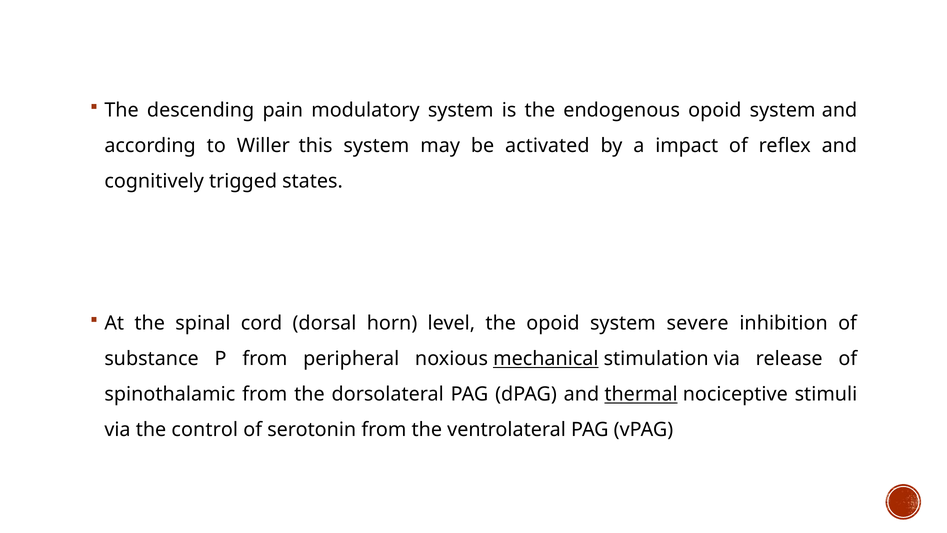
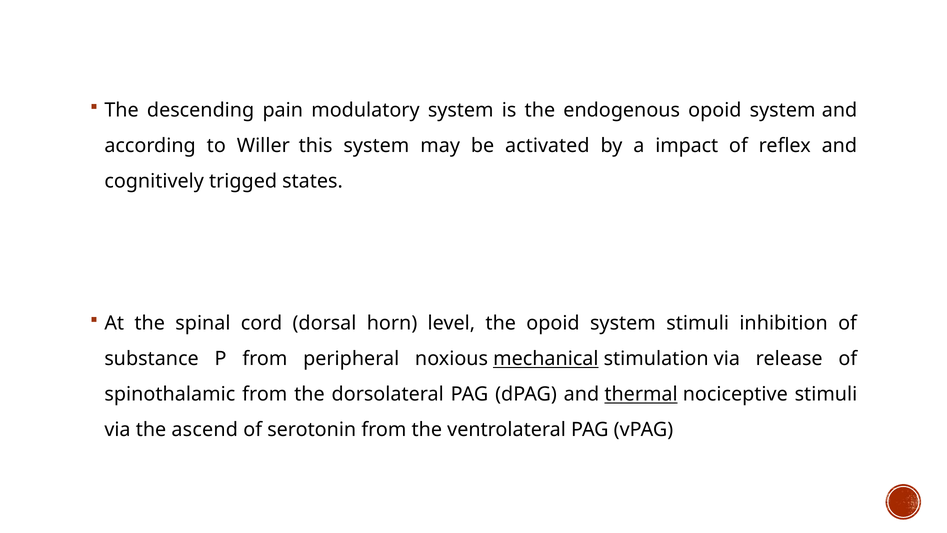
system severe: severe -> stimuli (698, 323)
control: control -> ascend (205, 430)
